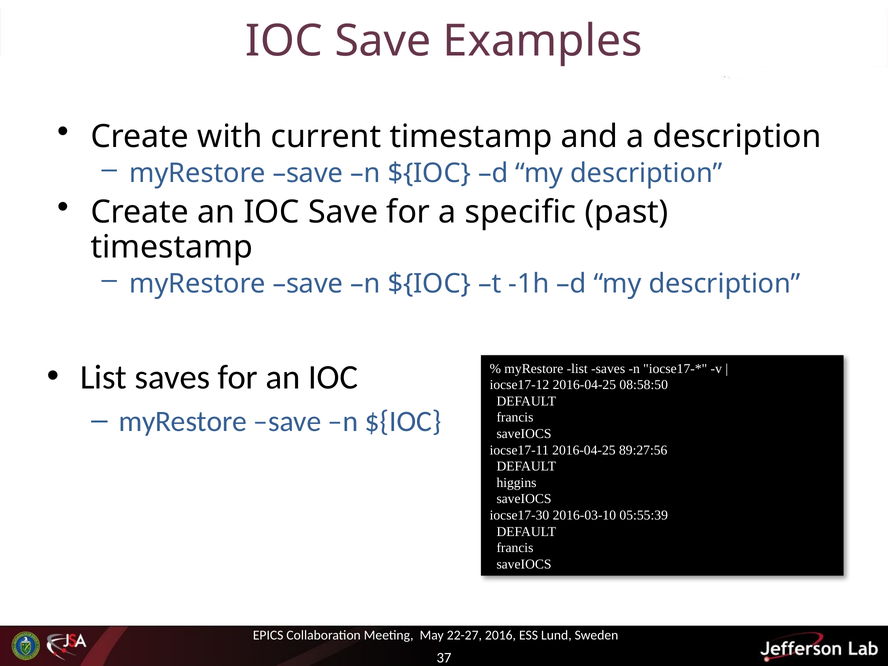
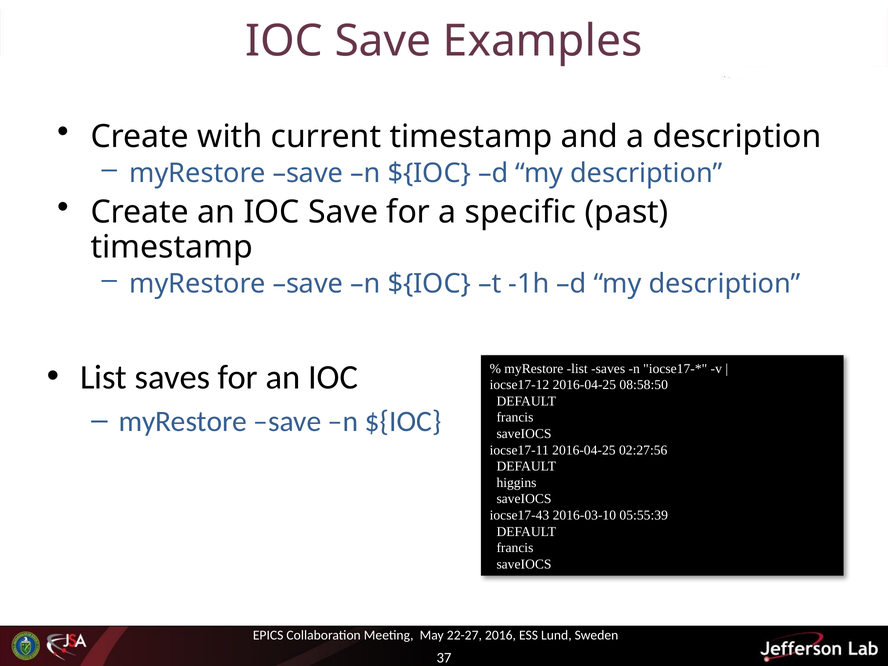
89:27:56: 89:27:56 -> 02:27:56 (643, 450)
iocse17-30: iocse17-30 -> iocse17-43 (519, 515)
